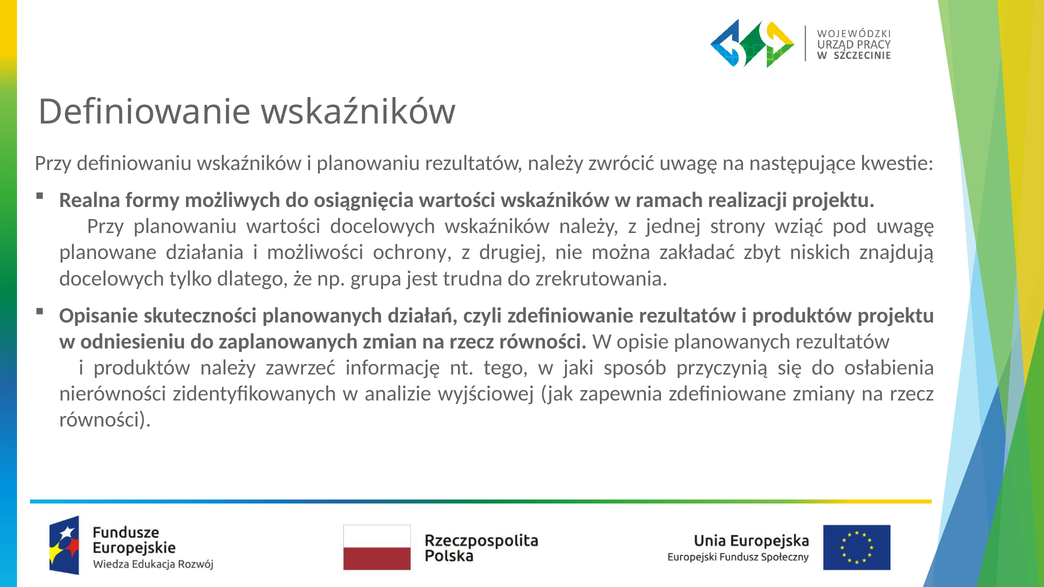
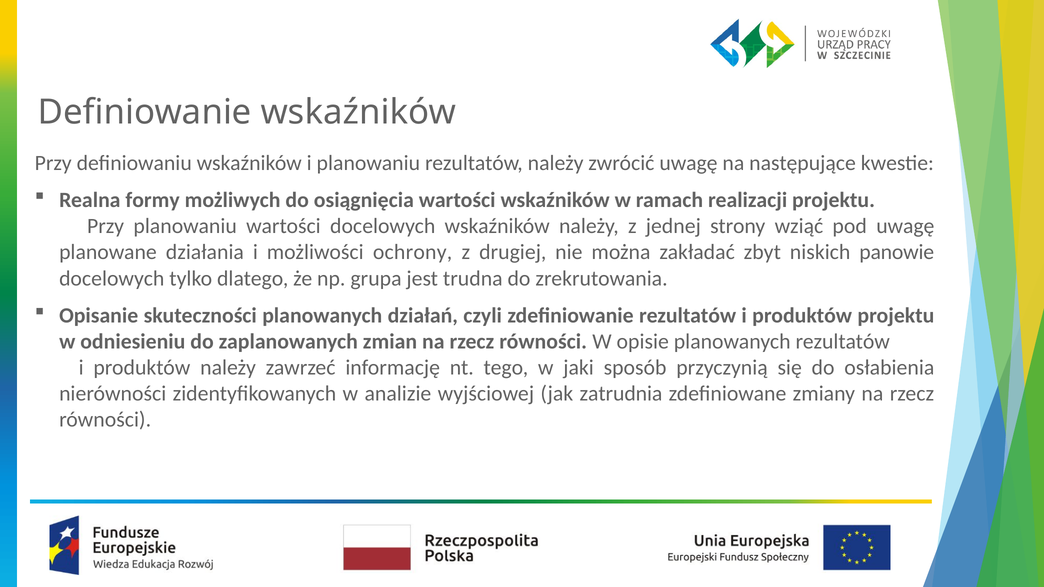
znajdują: znajdują -> panowie (897, 252)
zapewnia: zapewnia -> zatrudnia (621, 394)
